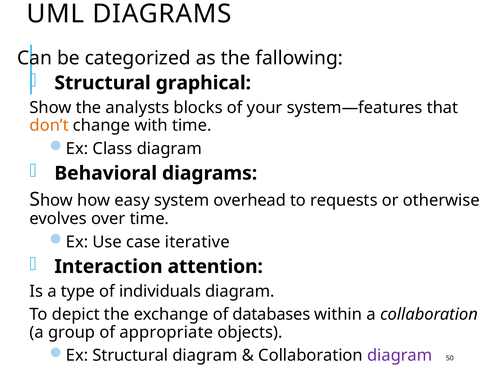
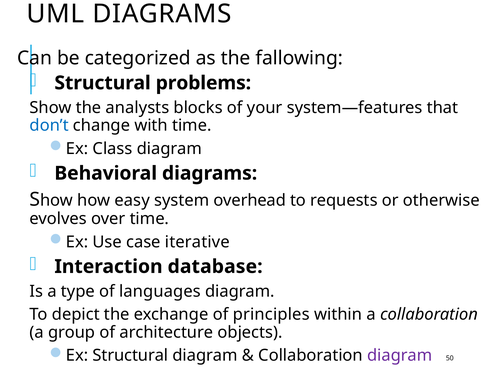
graphical: graphical -> problems (203, 83)
don’t colour: orange -> blue (49, 125)
attention: attention -> database (215, 267)
individuals: individuals -> languages (160, 291)
databases: databases -> principles (271, 314)
appropriate: appropriate -> architecture (166, 332)
